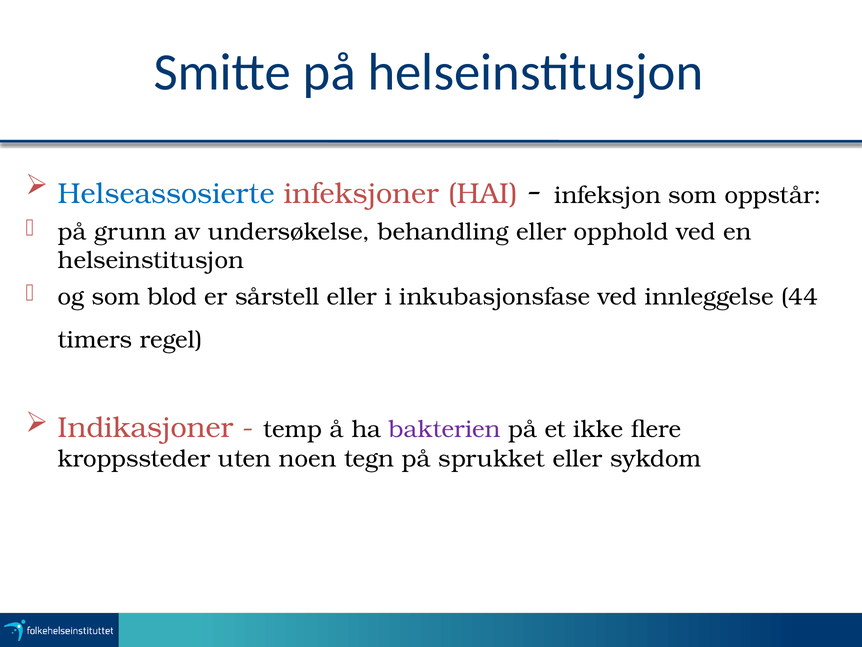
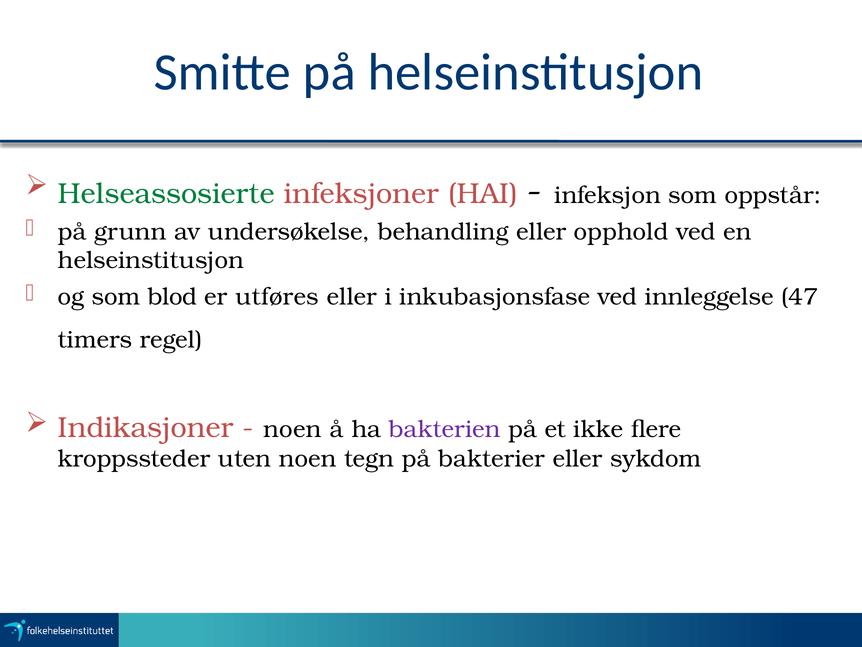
Helseassosierte colour: blue -> green (166, 193)
sårstell: sårstell -> utføres (277, 297)
44: 44 -> 47 (800, 297)
temp: temp -> noen (293, 429)
sprukket: sprukket -> bakterier (492, 458)
